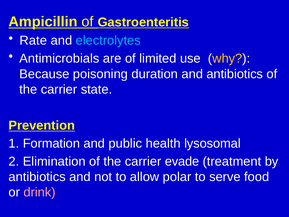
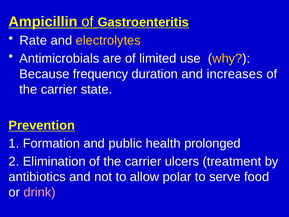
electrolytes colour: light blue -> yellow (108, 40)
poisoning: poisoning -> frequency (101, 74)
and antibiotics: antibiotics -> increases (235, 74)
lysosomal: lysosomal -> prolonged (212, 143)
evade: evade -> ulcers (182, 161)
